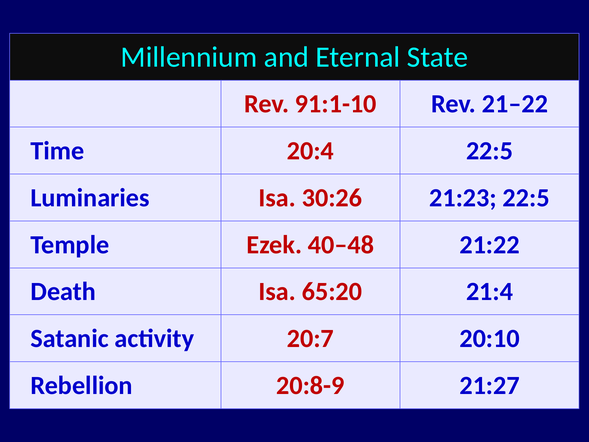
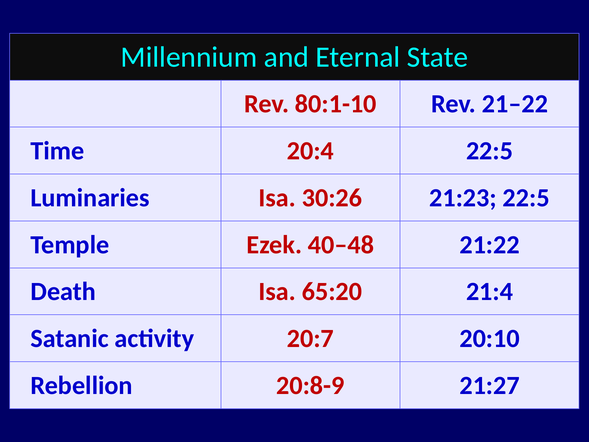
91:1-10: 91:1-10 -> 80:1-10 (336, 104)
